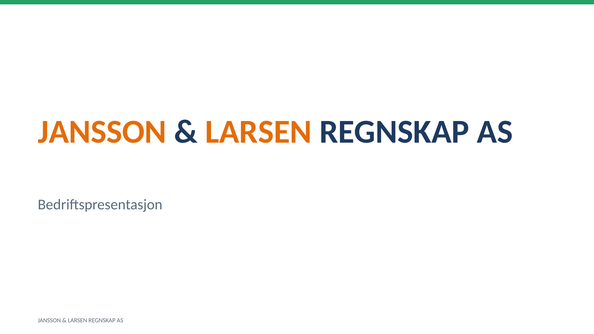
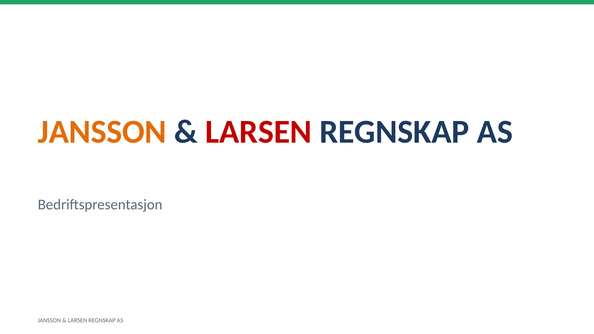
LARSEN colour: orange -> red (259, 132)
